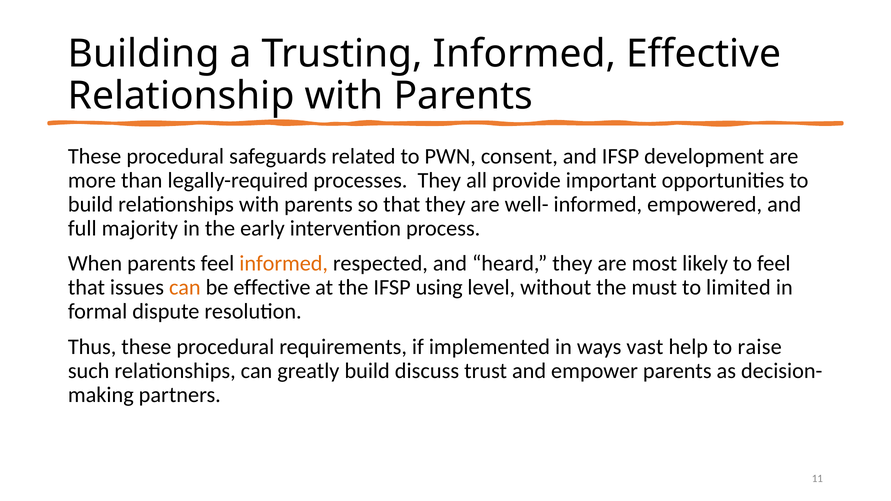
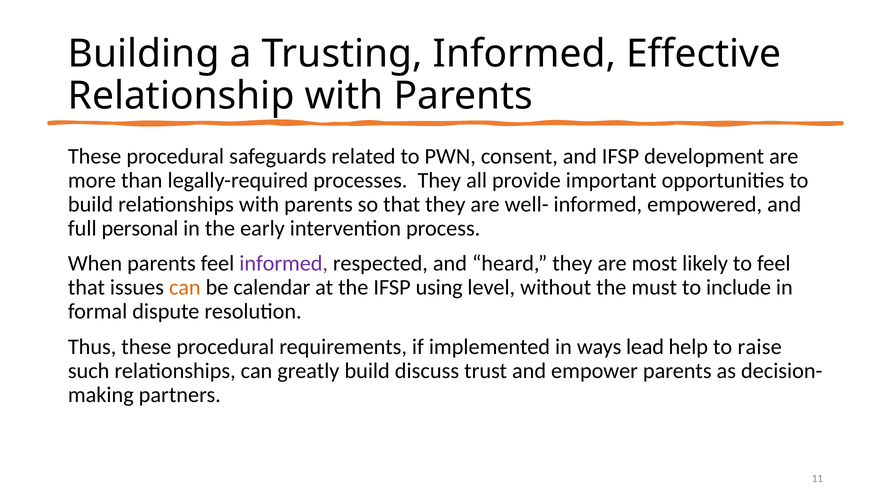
majority: majority -> personal (140, 228)
informed colour: orange -> purple (284, 264)
be effective: effective -> calendar (272, 288)
limited: limited -> include (739, 288)
vast: vast -> lead (645, 347)
